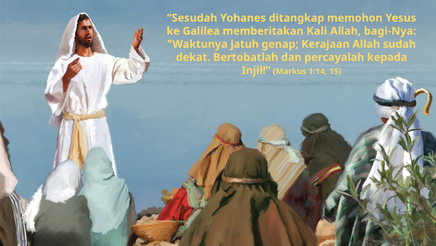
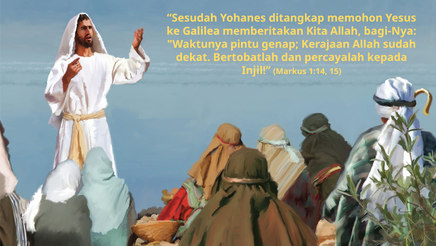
Kali: Kali -> Kita (317, 31)
jatuh: jatuh -> pintu (245, 44)
